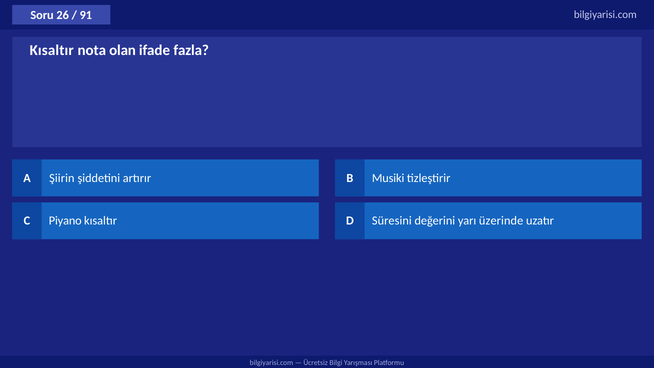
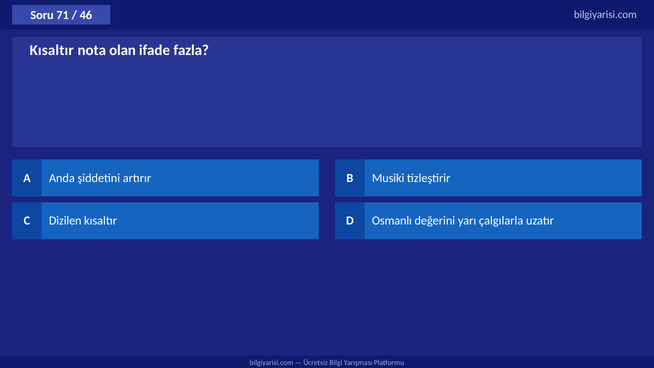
26: 26 -> 71 (63, 15)
91: 91 -> 46 (86, 15)
Şiirin: Şiirin -> Anda (62, 178)
Piyano: Piyano -> Dizilen (65, 221)
Süresini: Süresini -> Osmanlı (392, 221)
üzerinde: üzerinde -> çalgılarla (501, 221)
